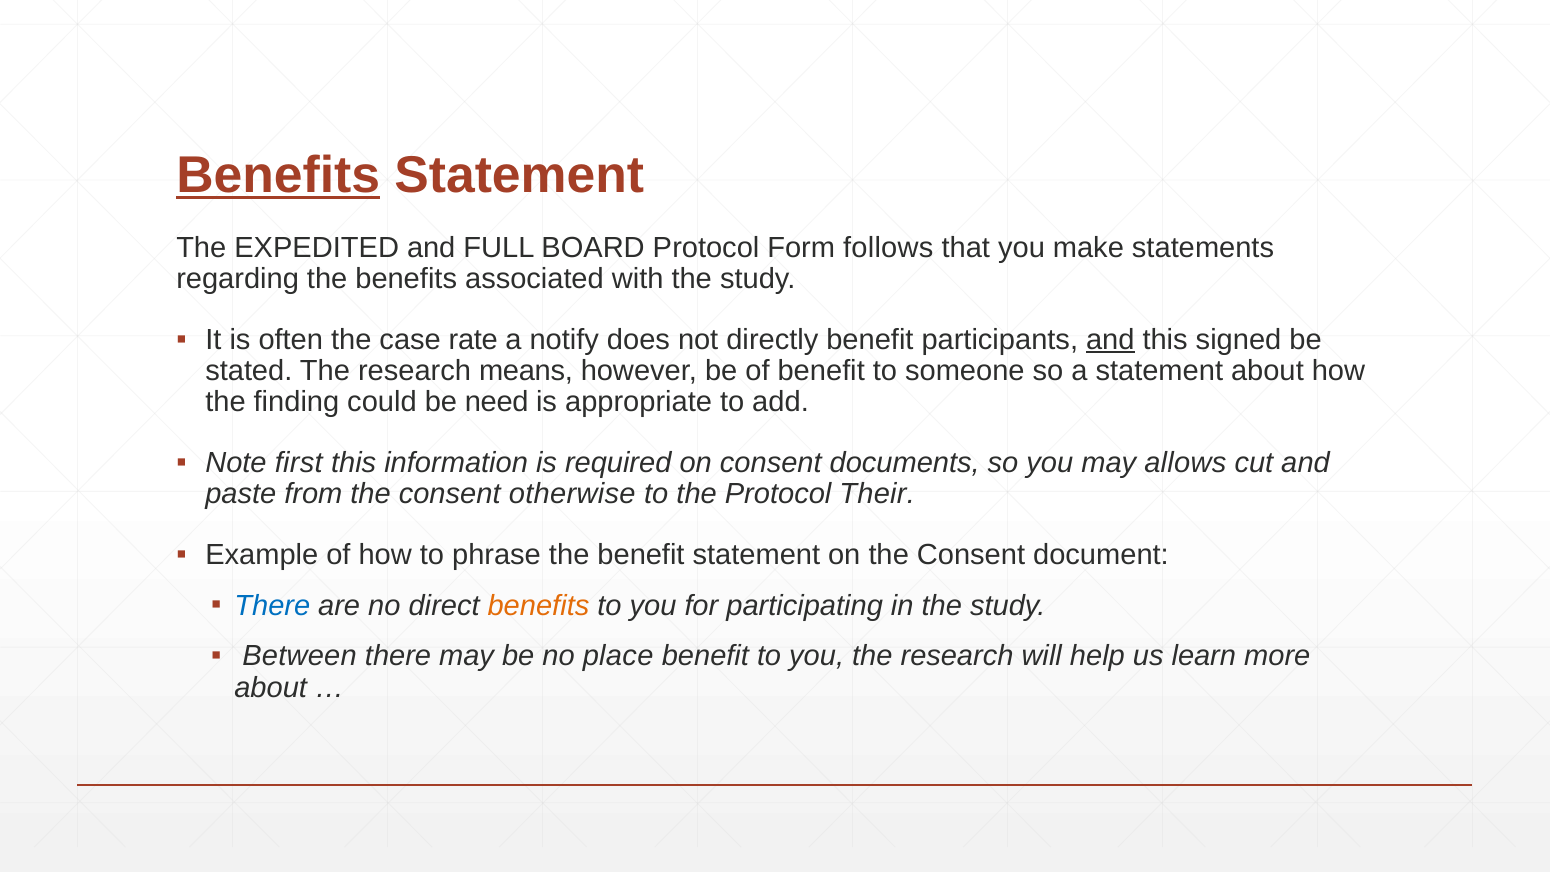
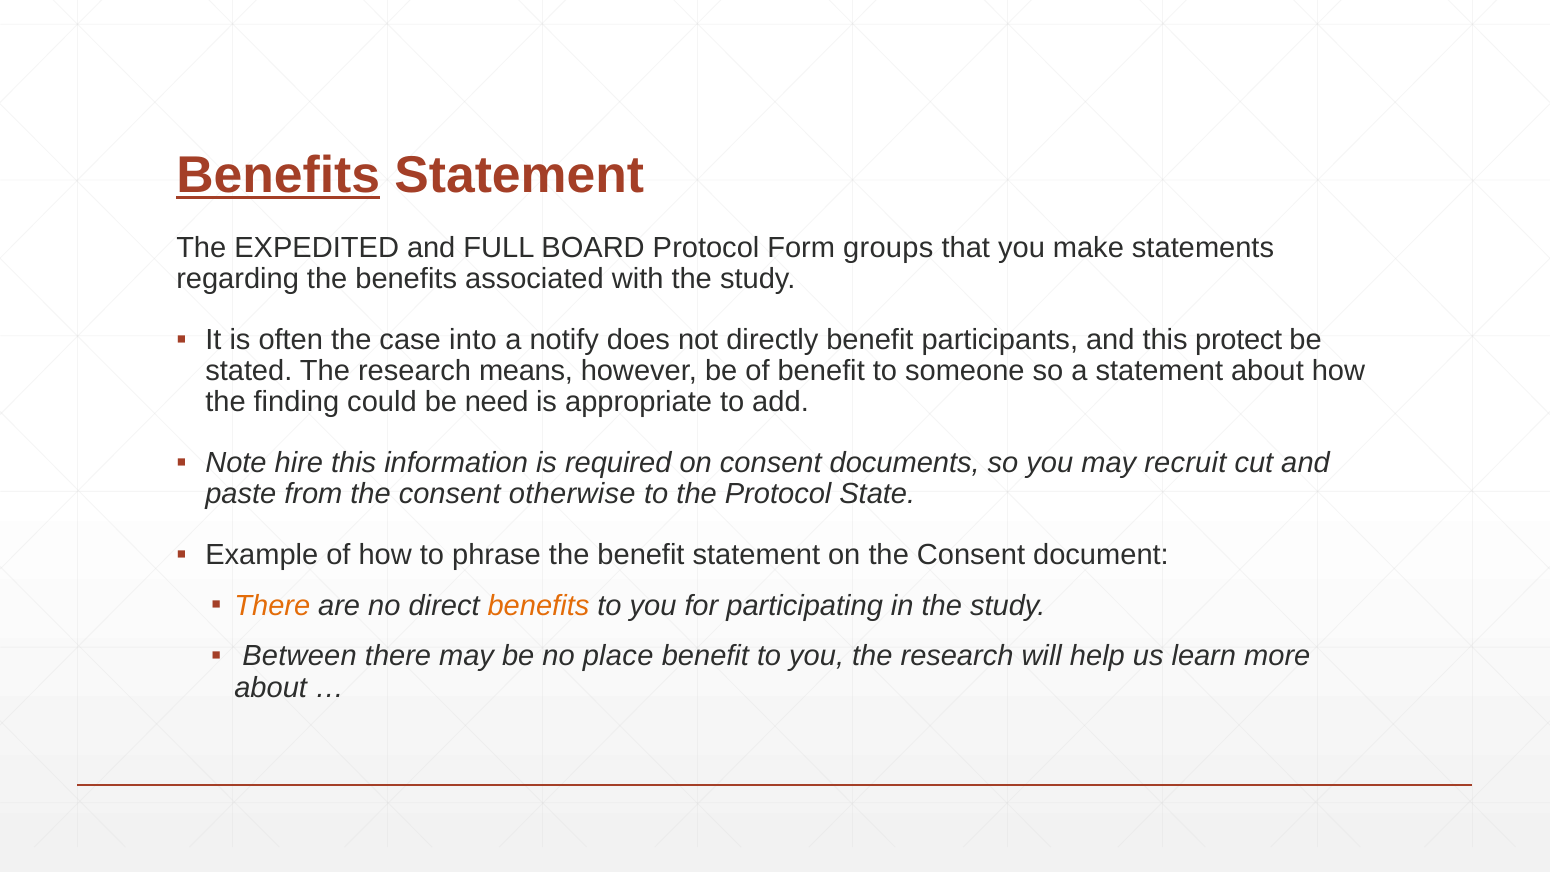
follows: follows -> groups (888, 248)
rate: rate -> into (473, 340)
and underline: present -> none (1110, 340)
signed: signed -> protect (1239, 340)
first: first -> hire (299, 463)
allows: allows -> recruit (1185, 463)
Their: Their -> State (877, 494)
There colour: blue -> orange (272, 605)
